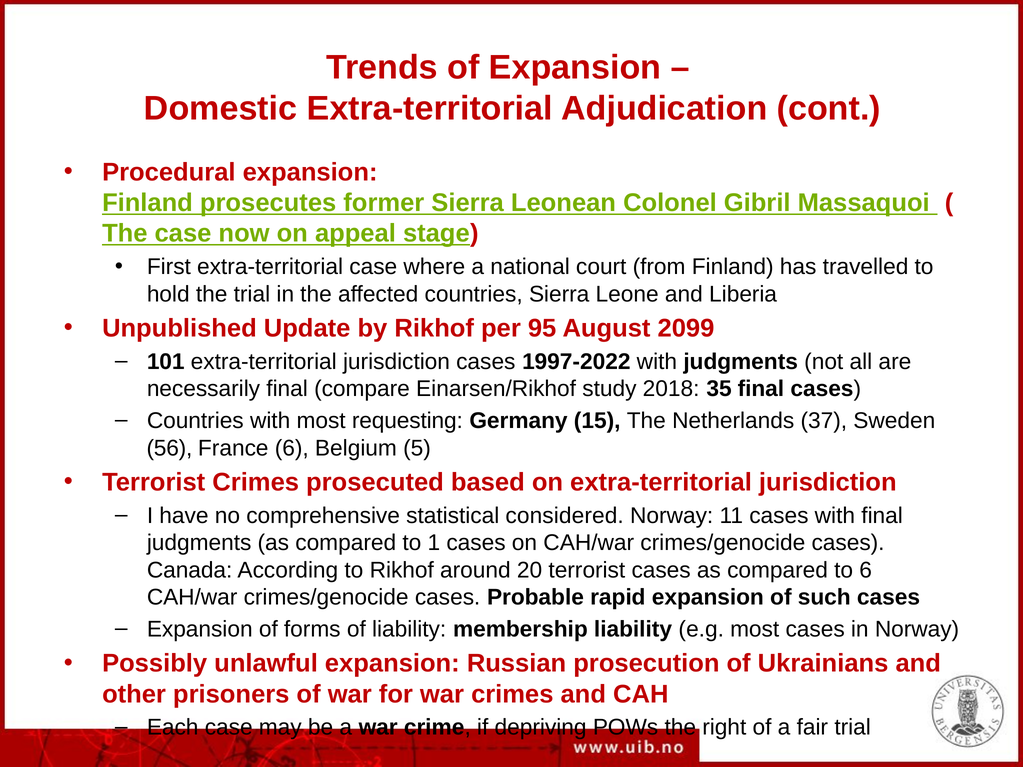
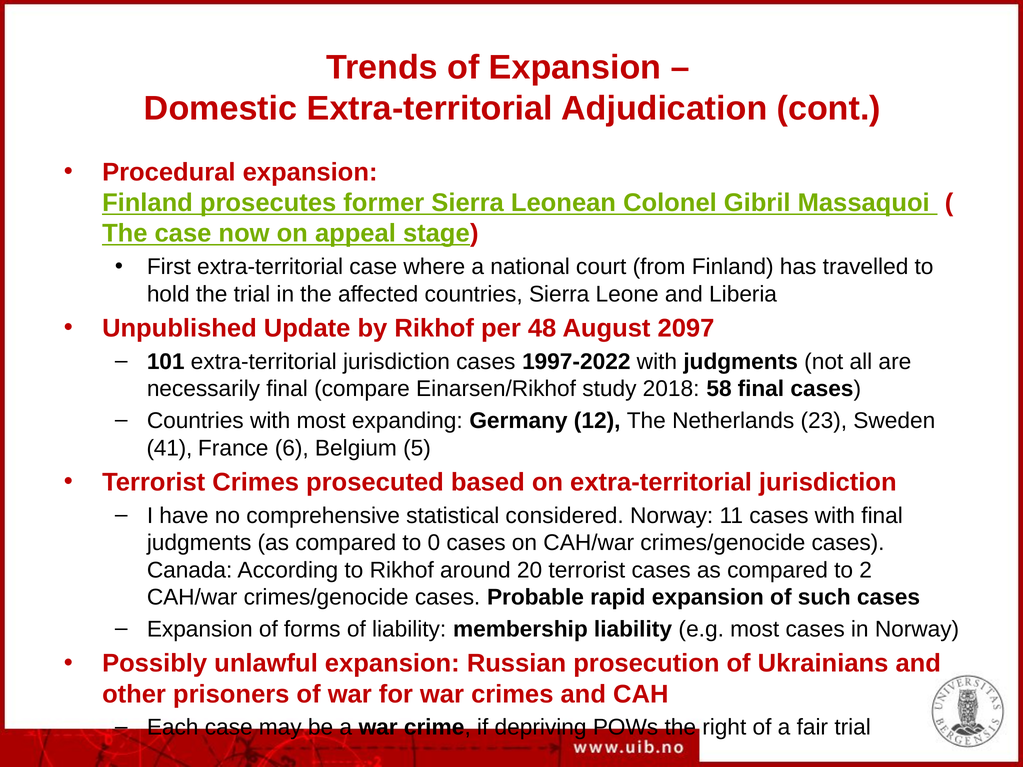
95: 95 -> 48 (542, 329)
2099: 2099 -> 2097 (686, 329)
35: 35 -> 58 (719, 389)
requesting: requesting -> expanding (407, 421)
15: 15 -> 12 (597, 421)
37: 37 -> 23 (824, 421)
56: 56 -> 41 (169, 448)
1: 1 -> 0 (434, 543)
to 6: 6 -> 2 (866, 570)
